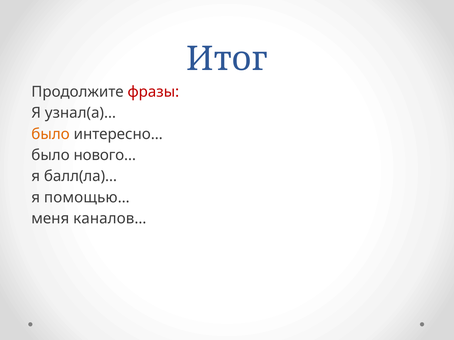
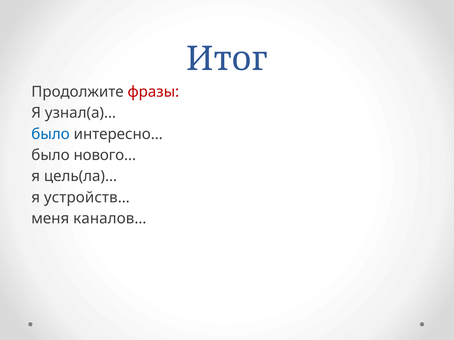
было colour: orange -> blue (51, 134)
балл(ла)…: балл(ла)… -> цель(ла)… (80, 177)
помощью…: помощью… -> устройств… (87, 198)
